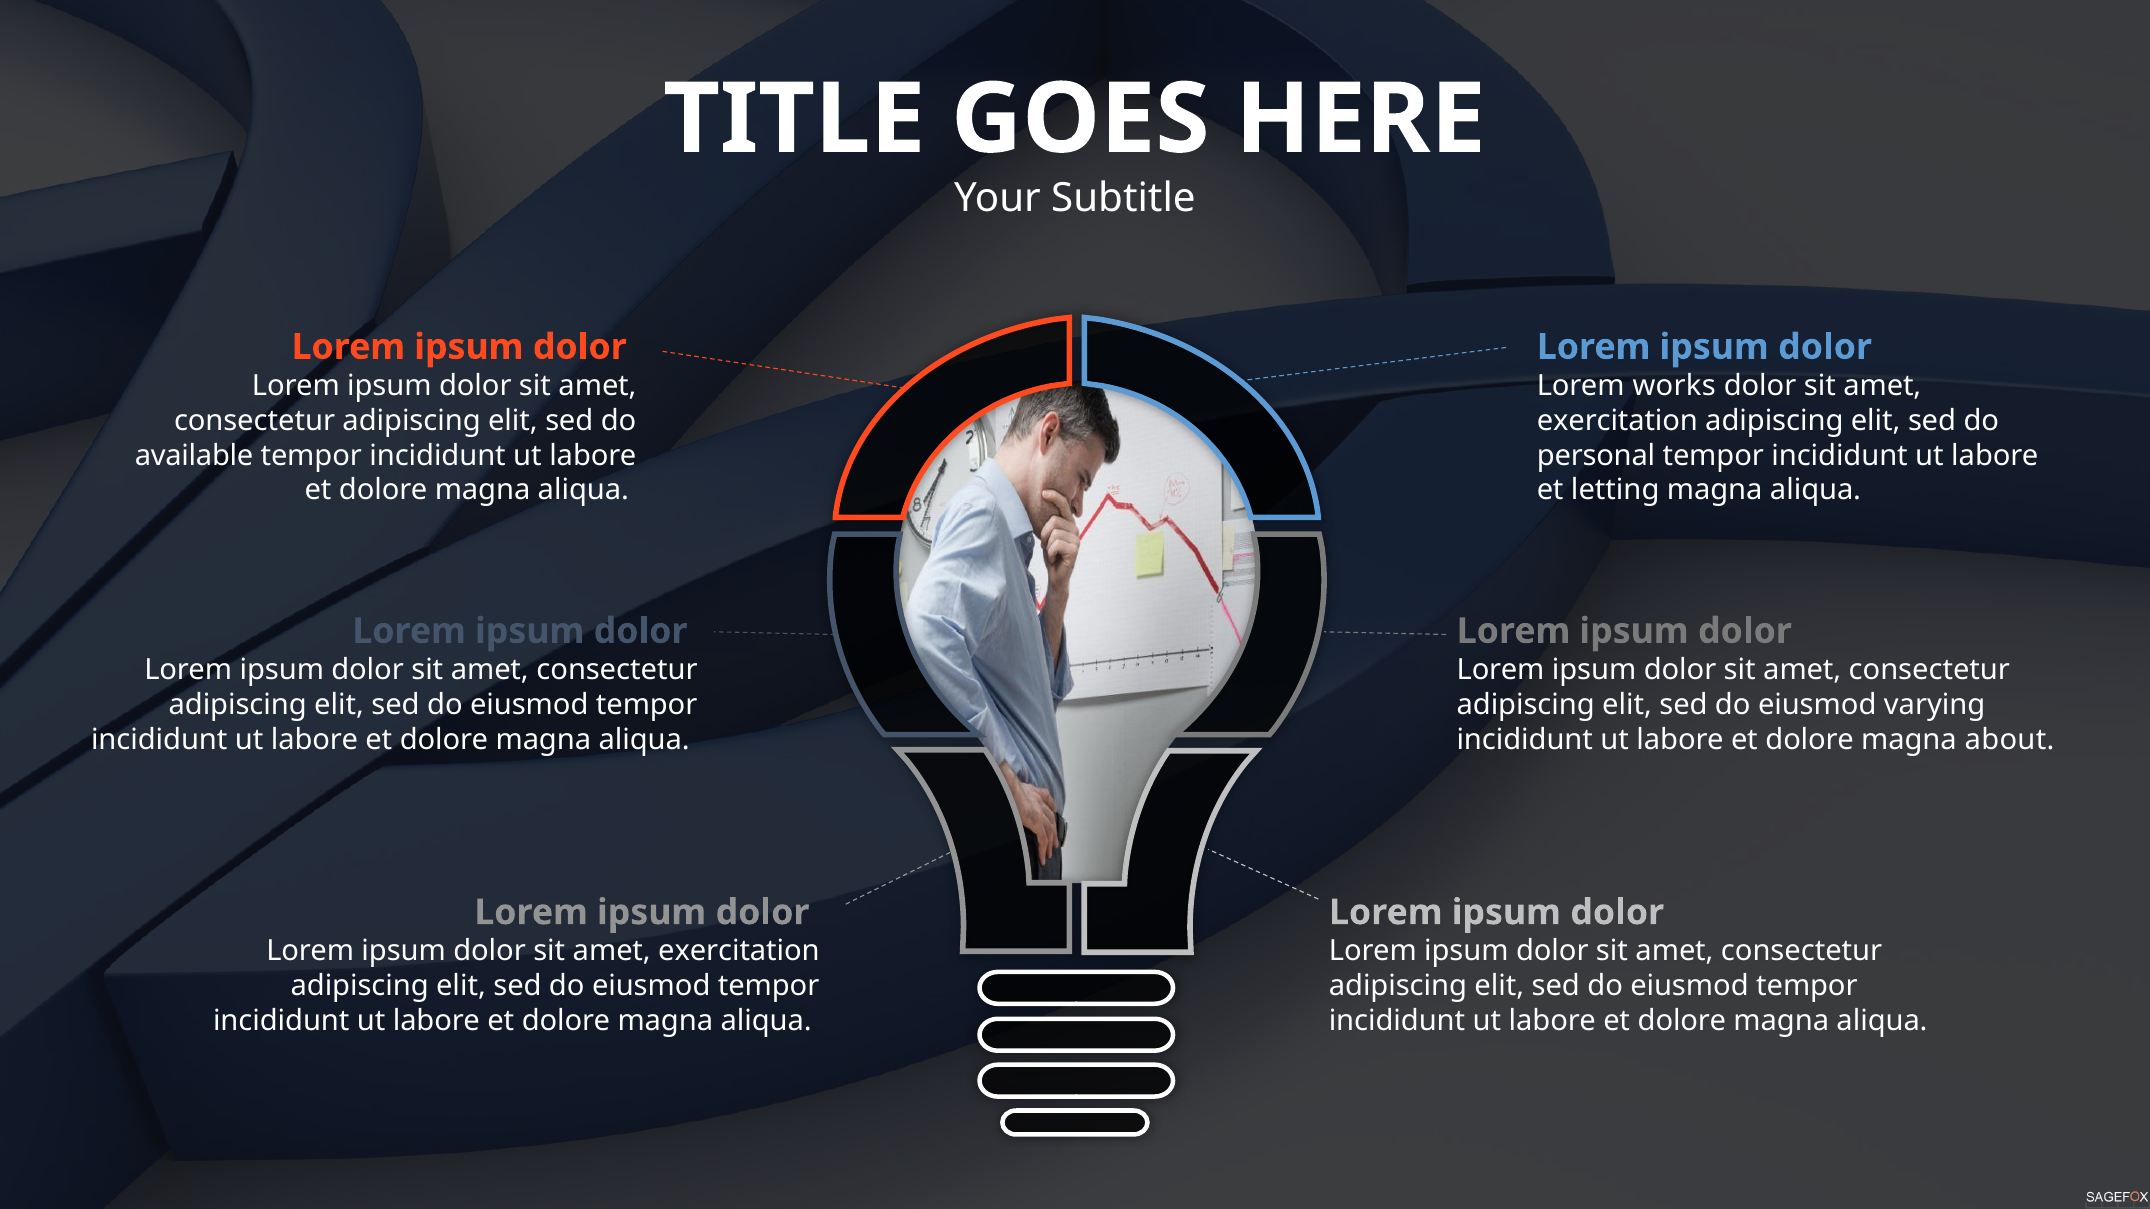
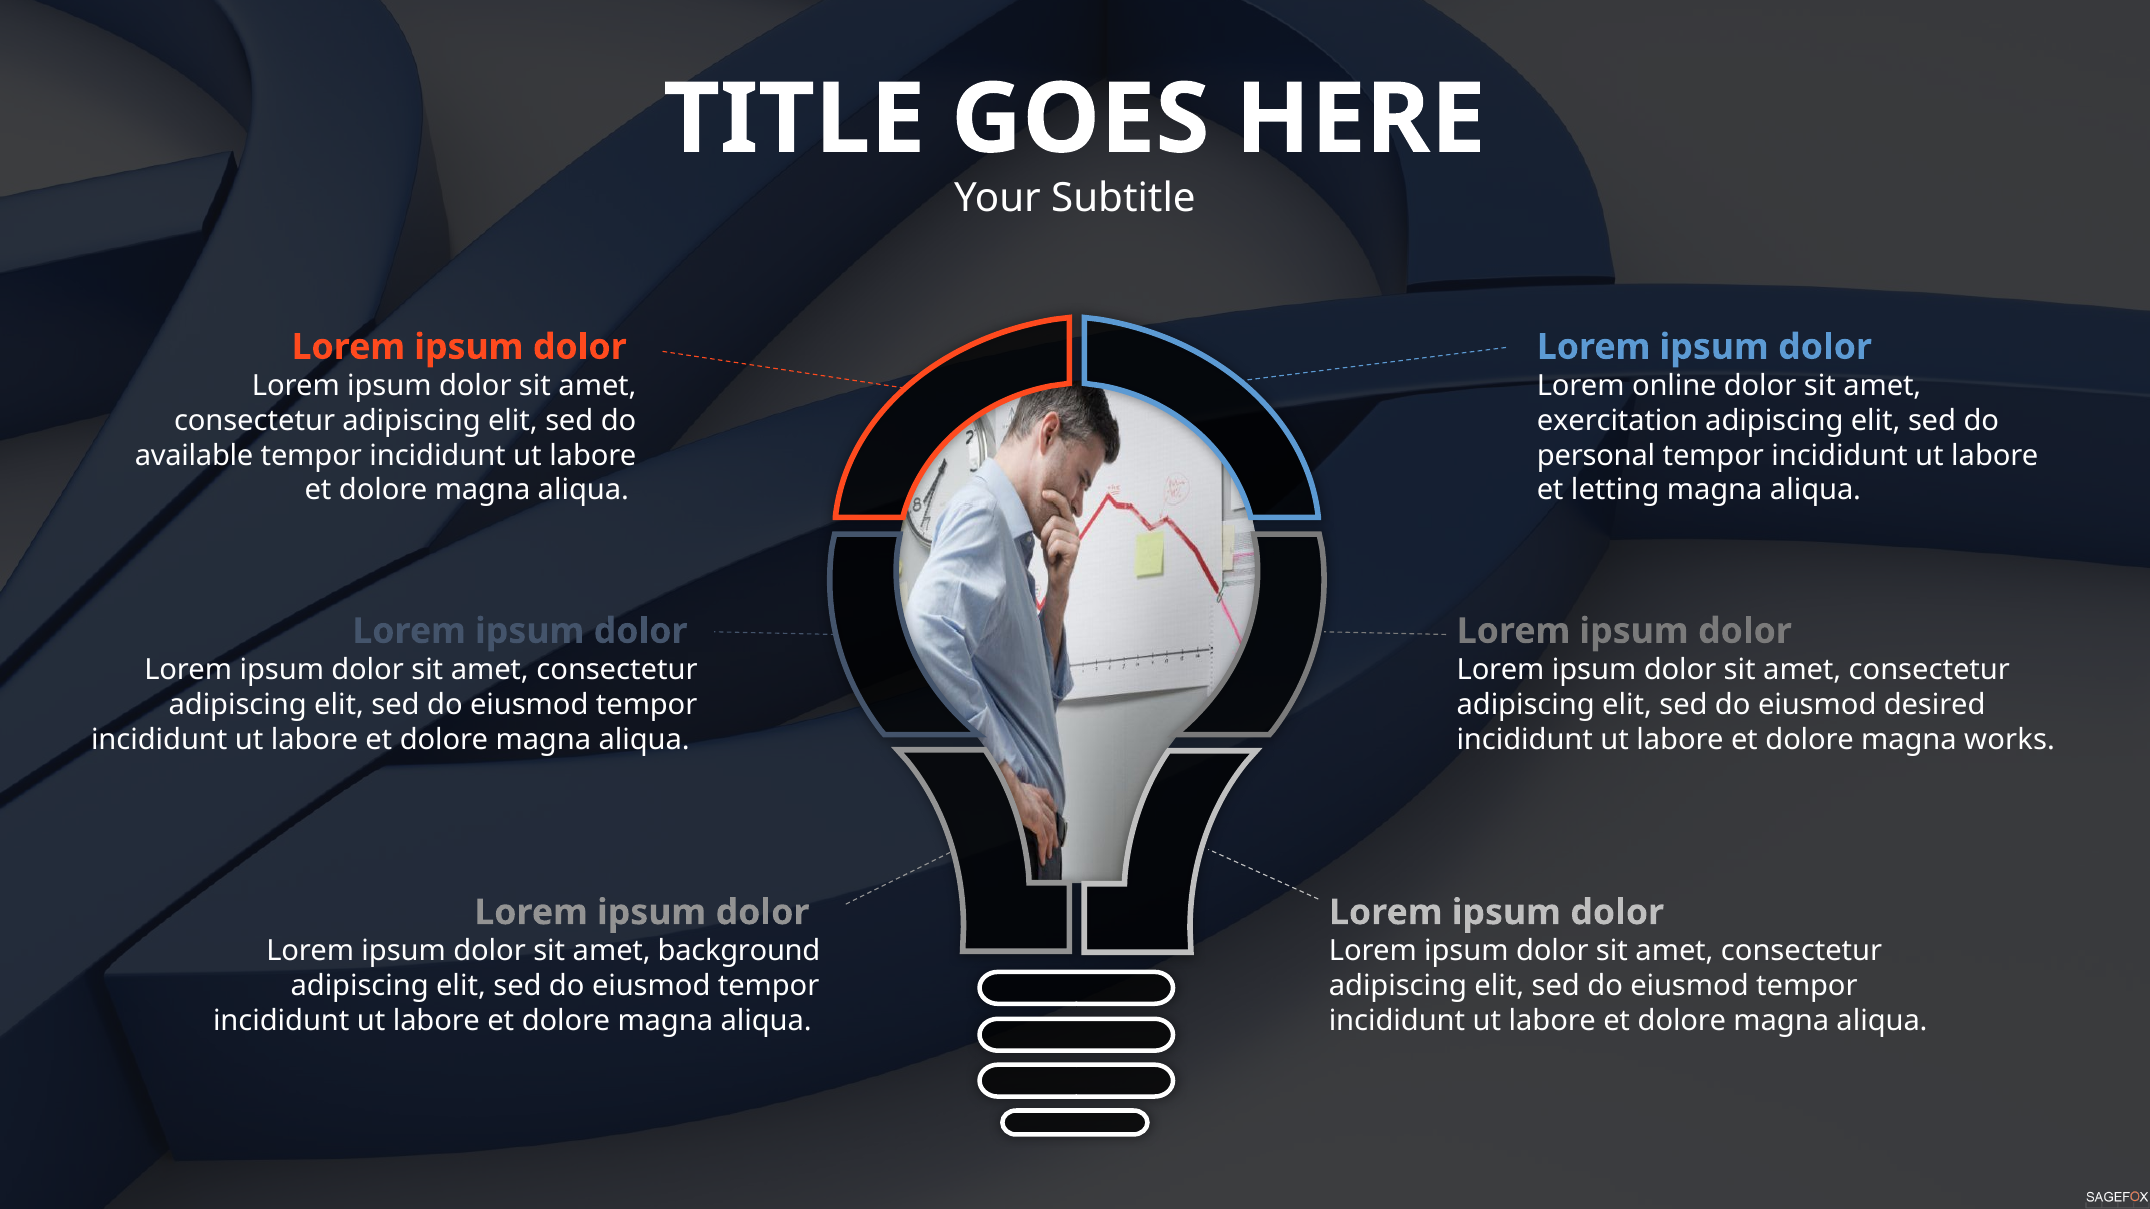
works: works -> online (1674, 386)
varying: varying -> desired (1935, 705)
about: about -> works (2010, 740)
exercitation: exercitation -> background (739, 951)
